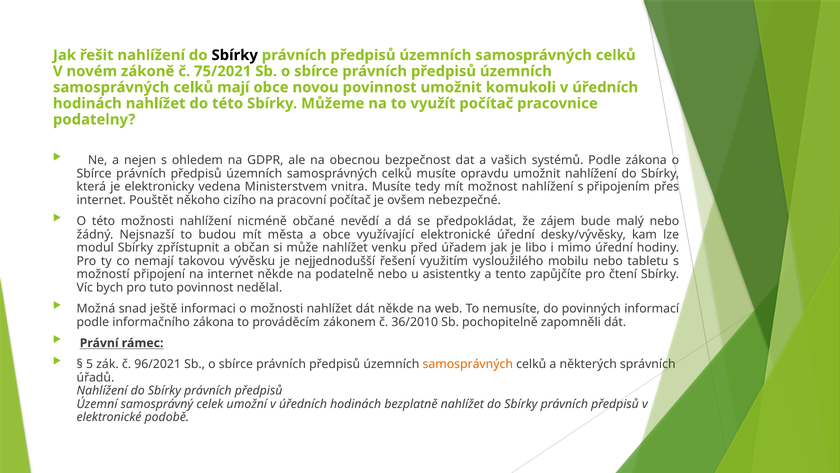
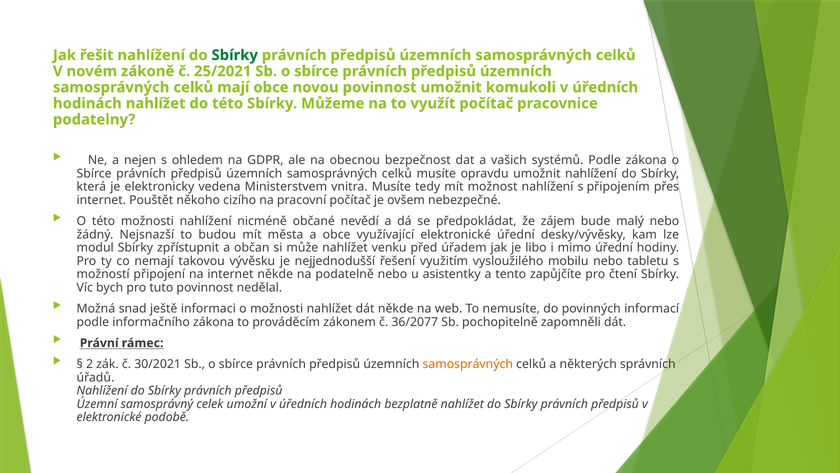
Sbírky colour: black -> green (235, 55)
75/2021: 75/2021 -> 25/2021 (223, 71)
36/2010: 36/2010 -> 36/2077 (415, 322)
5: 5 -> 2 (90, 364)
96/2021: 96/2021 -> 30/2021 (158, 364)
